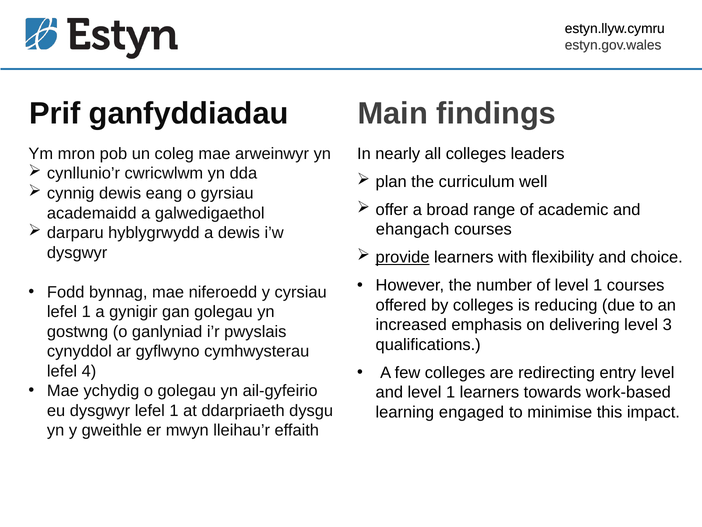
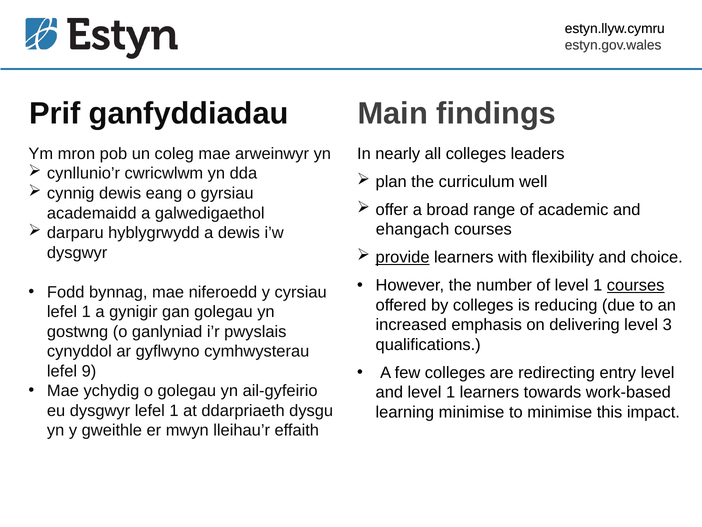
courses underline: none -> present (636, 285)
4: 4 -> 9 (89, 371)
learning engaged: engaged -> minimise (472, 412)
